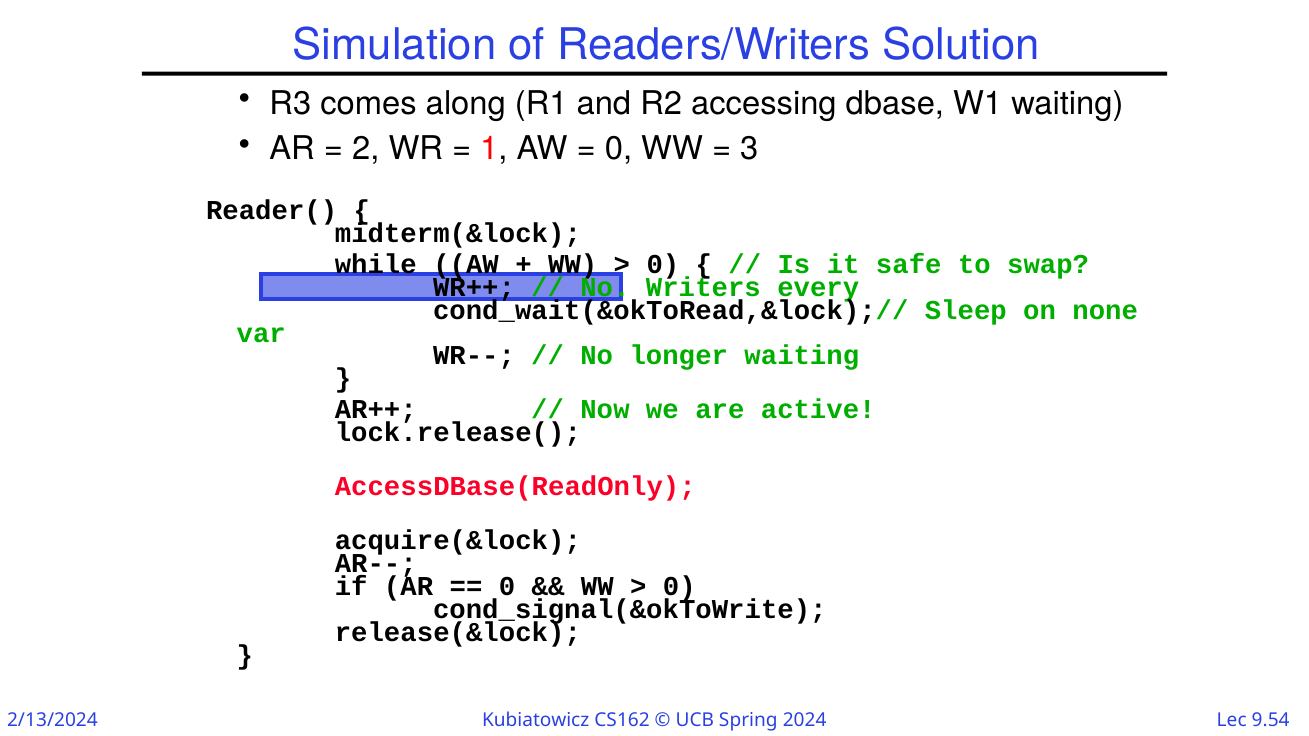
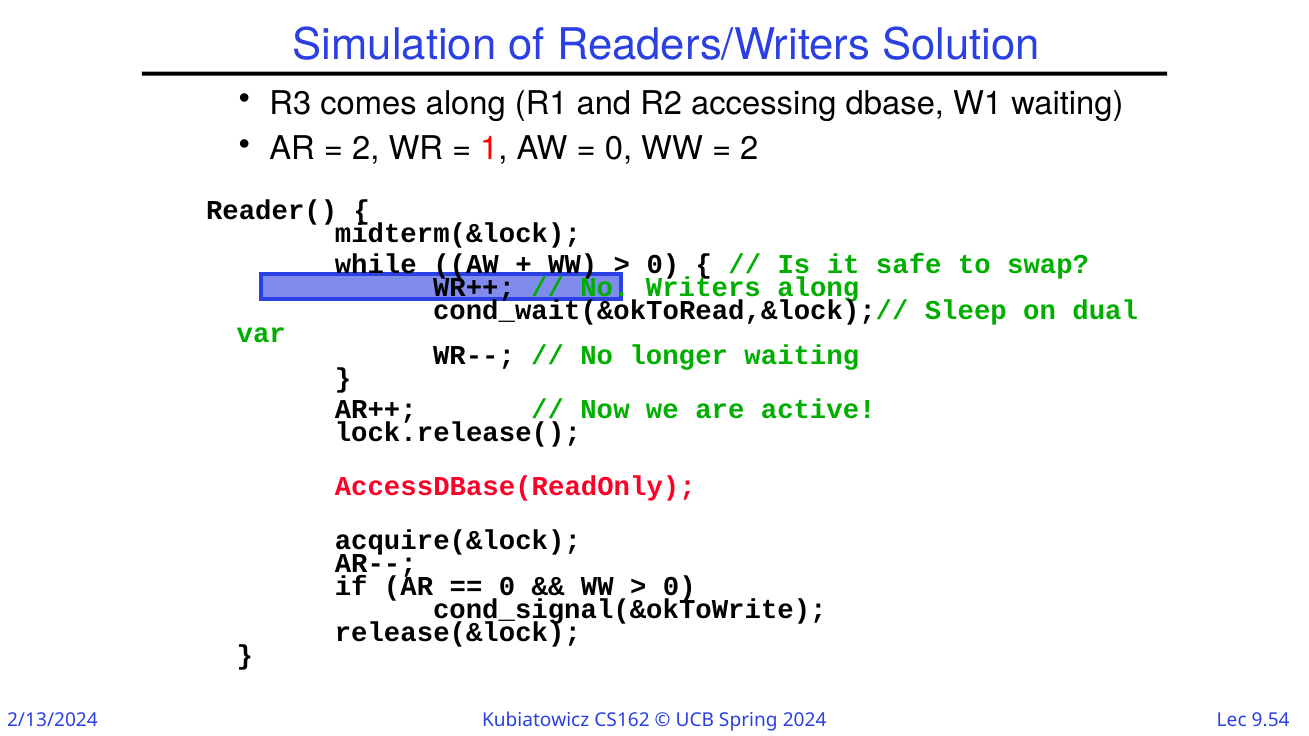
3: 3 -> 2 (749, 149)
Writers every: every -> along (818, 287)
none: none -> dual (1105, 310)
